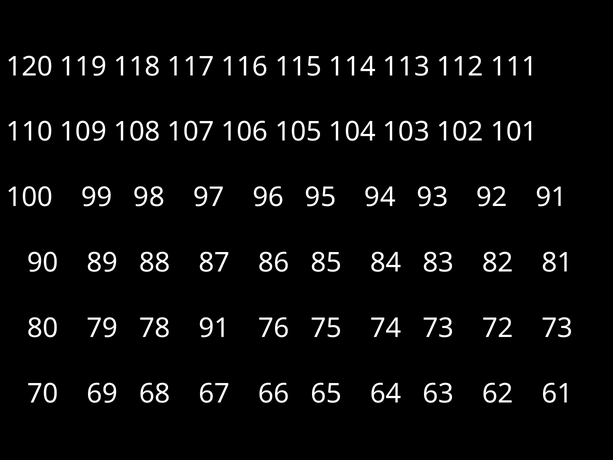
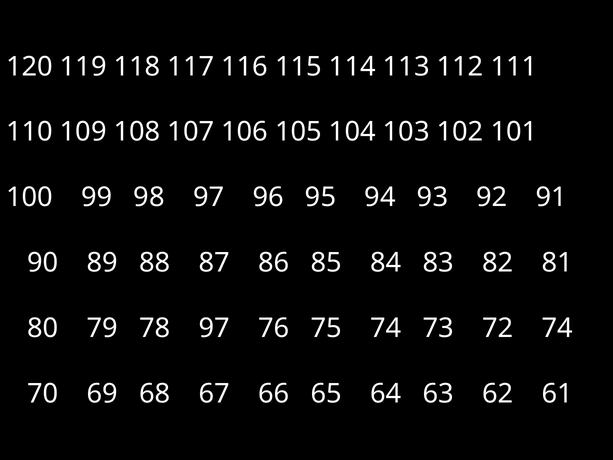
78 91: 91 -> 97 (214, 328)
72 73: 73 -> 74 (557, 328)
